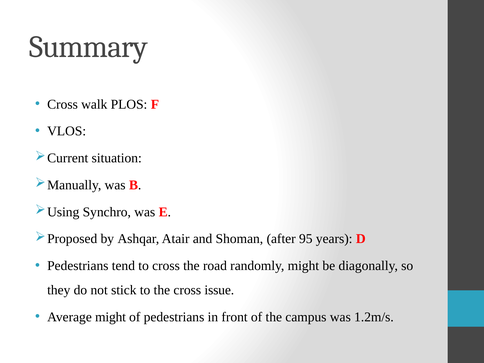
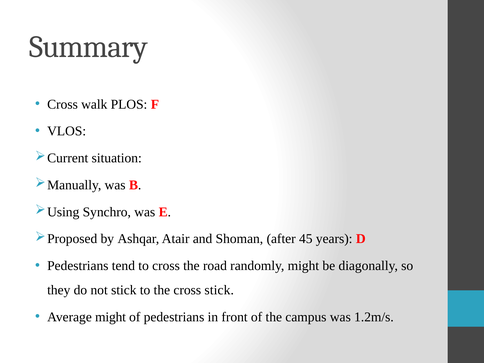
95: 95 -> 45 (306, 239)
cross issue: issue -> stick (219, 290)
